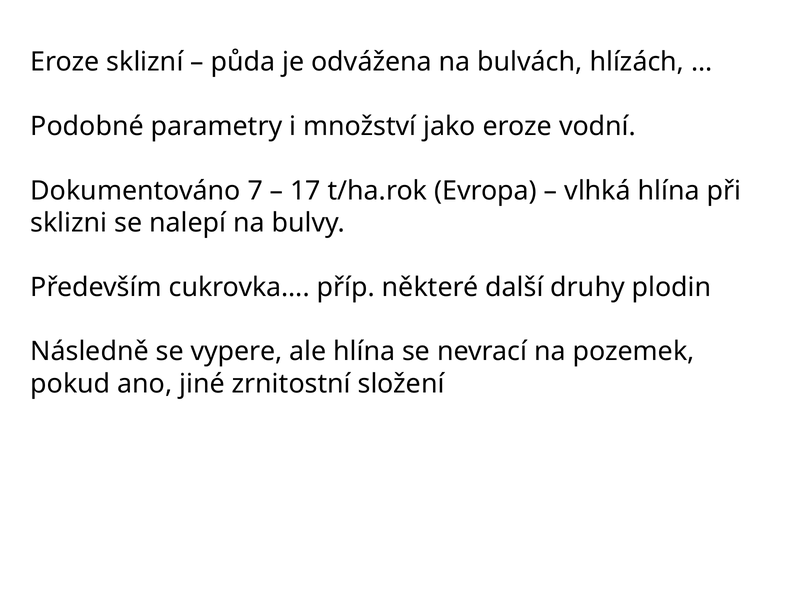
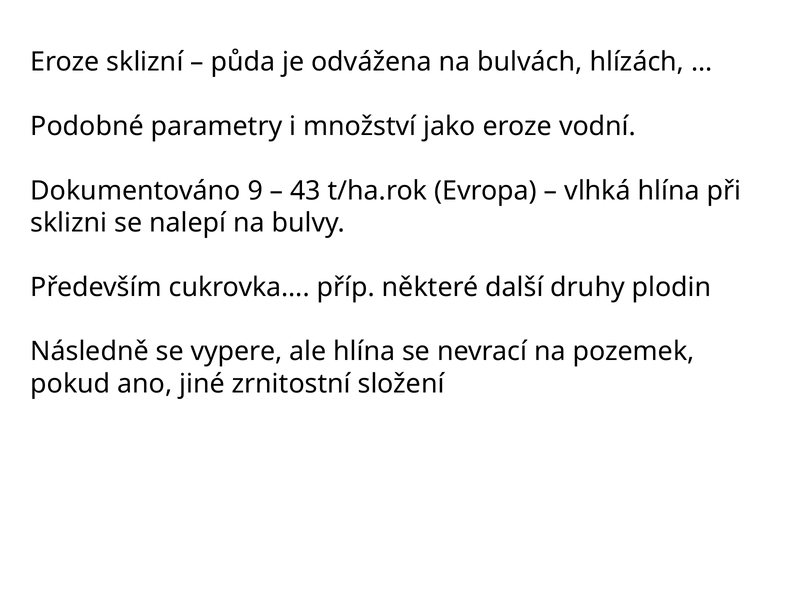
7: 7 -> 9 (255, 191)
17: 17 -> 43 (305, 191)
